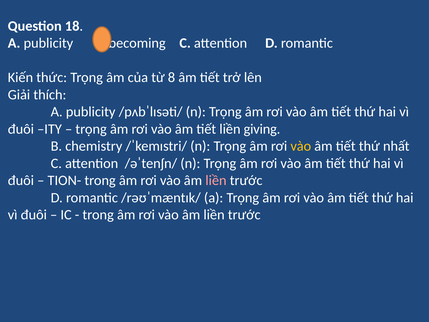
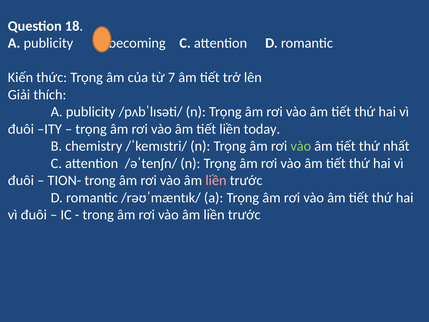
8: 8 -> 7 (172, 77)
giving: giving -> today (262, 129)
vào colour: yellow -> light green (301, 146)
